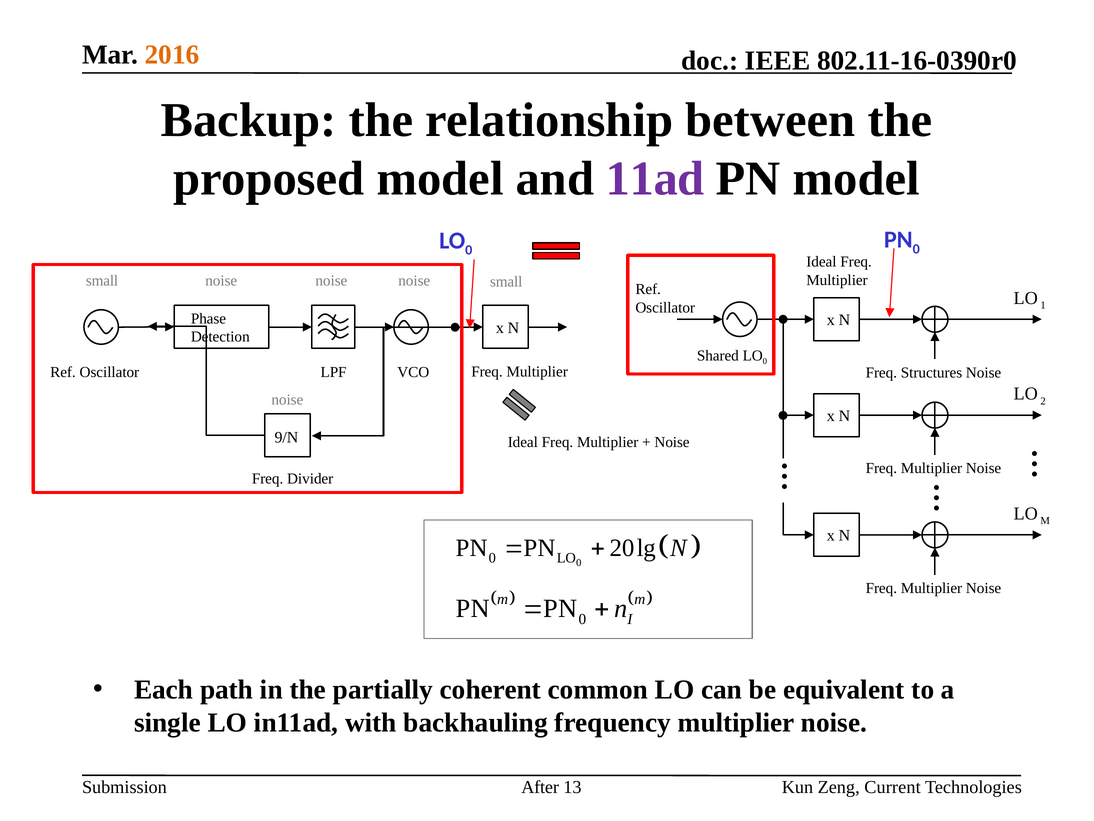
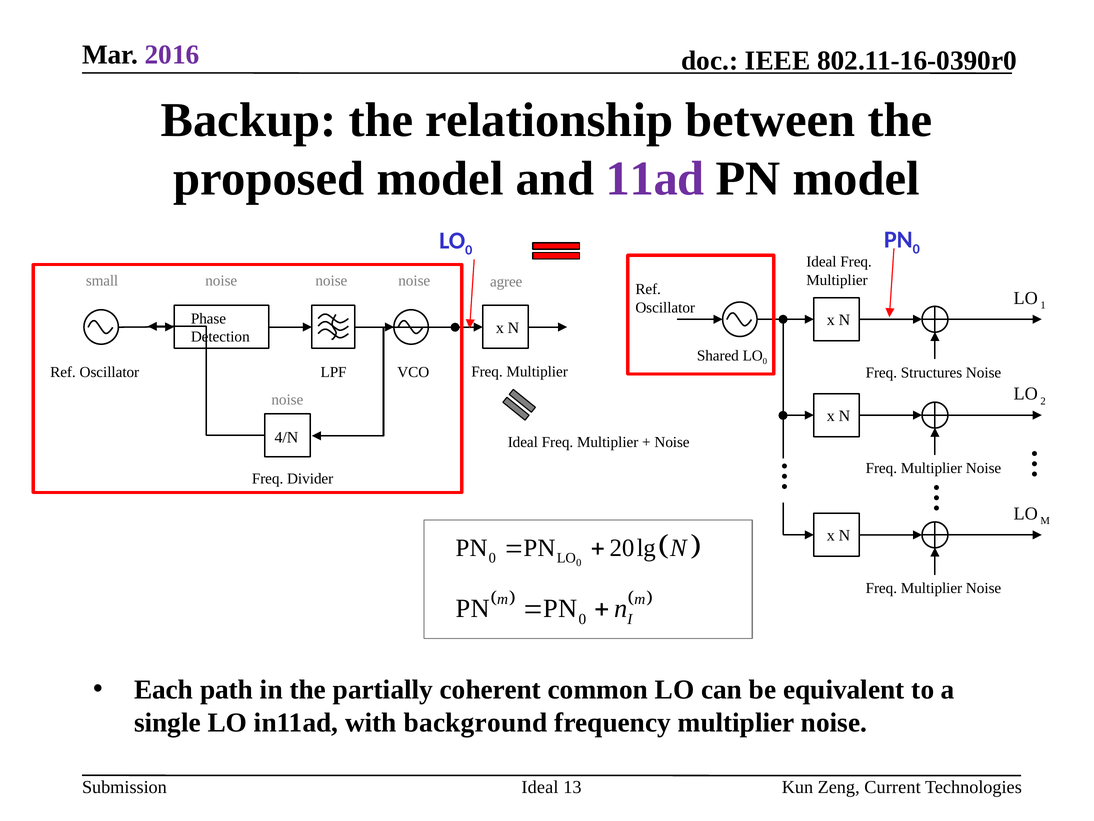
2016 colour: orange -> purple (172, 55)
noise small: small -> agree (506, 281)
9/N: 9/N -> 4/N (286, 437)
backhauling: backhauling -> background (475, 722)
After: After -> Ideal (540, 787)
